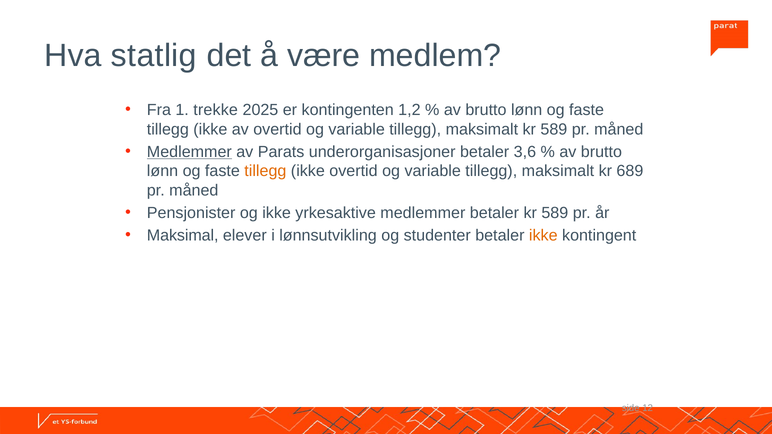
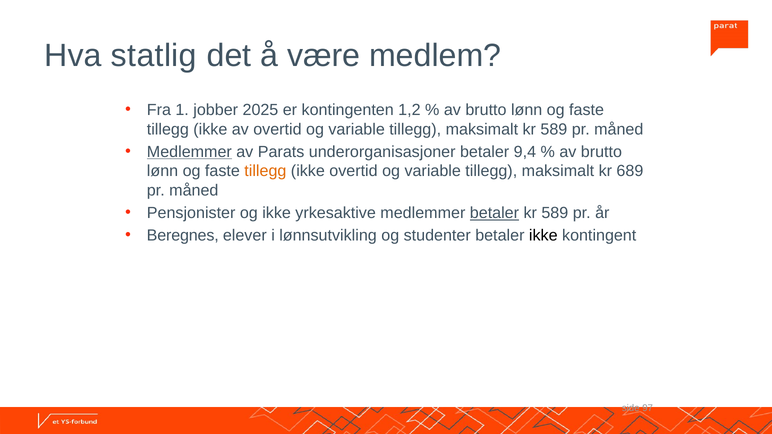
trekke: trekke -> jobber (216, 110)
3,6: 3,6 -> 9,4 (525, 152)
betaler underline: none -> present (494, 213)
Maksimal: Maksimal -> Beregnes (183, 236)
ikke colour: orange -> black (543, 236)
12: 12 -> 97 (648, 409)
